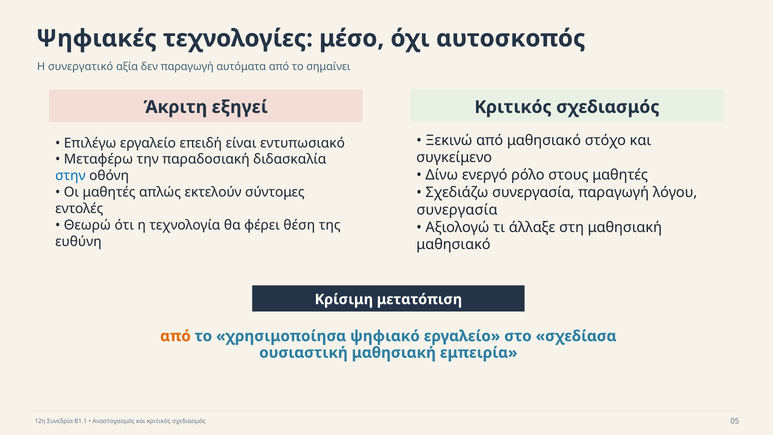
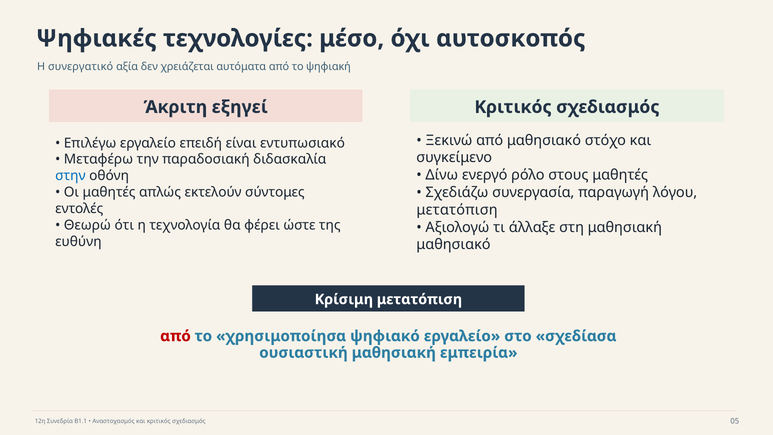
δεν παραγωγή: παραγωγή -> χρειάζεται (187, 67)
σημαίνει: σημαίνει -> ψηφιακή (328, 67)
συνεργασία: συνεργασία -> μετατόπιση (457, 210)
θέση: θέση -> ώστε (299, 225)
από colour: orange -> red (175, 336)
